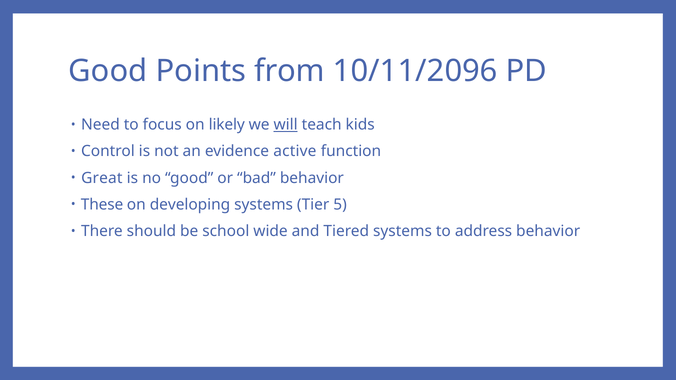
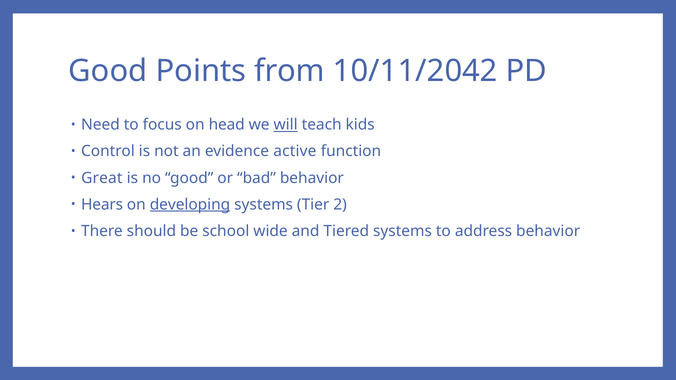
10/11/2096: 10/11/2096 -> 10/11/2042 (415, 71)
likely: likely -> head (227, 125)
These: These -> Hears (102, 205)
developing underline: none -> present (190, 205)
5: 5 -> 2 (340, 205)
